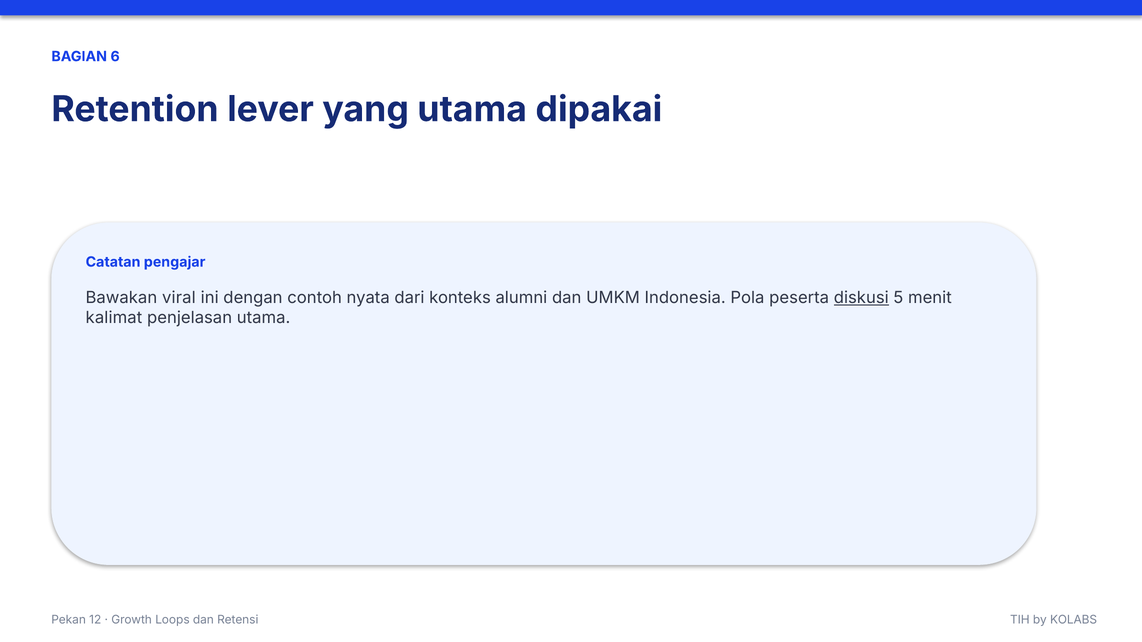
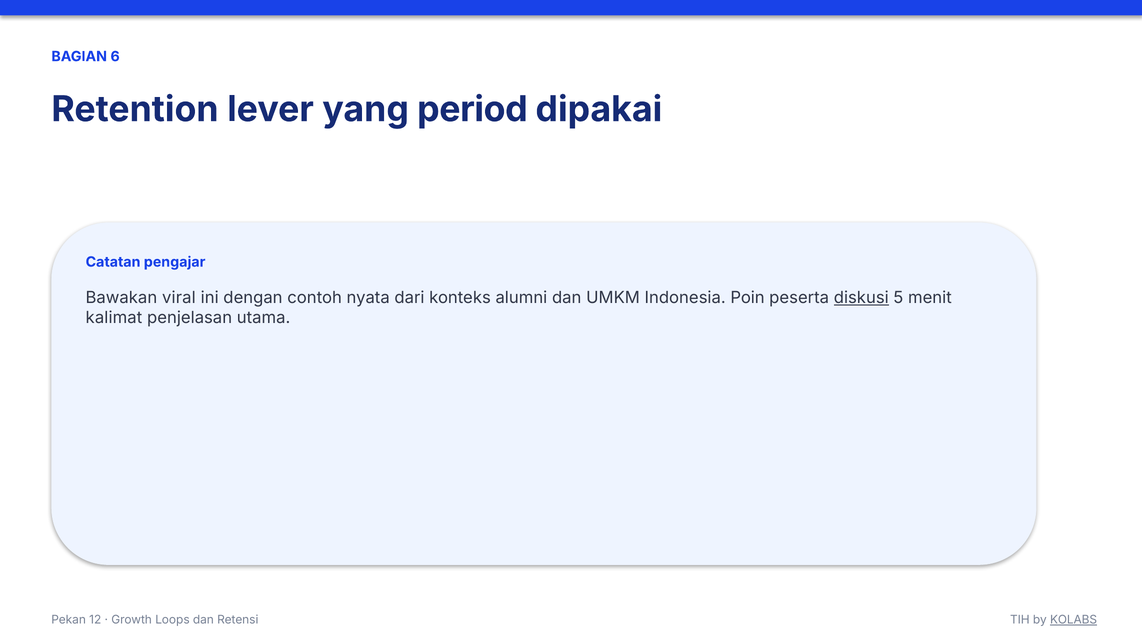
yang utama: utama -> period (472, 109)
Pola: Pola -> Poin (747, 298)
KOLABS underline: none -> present (1074, 620)
